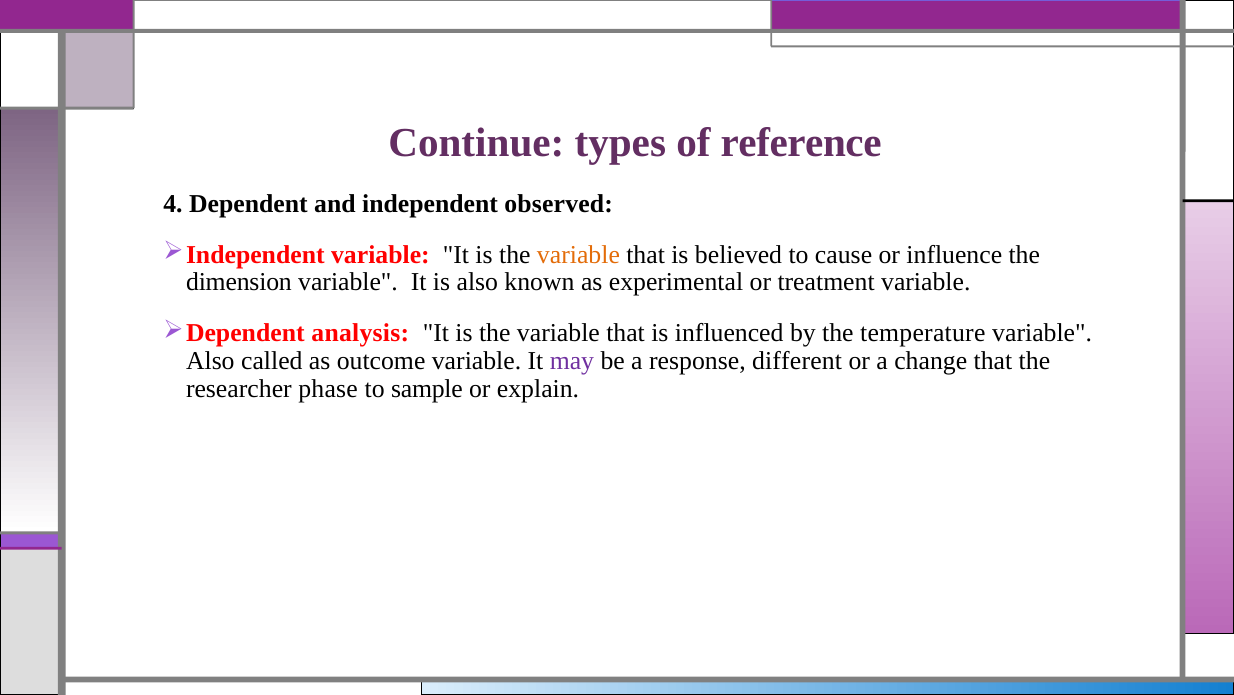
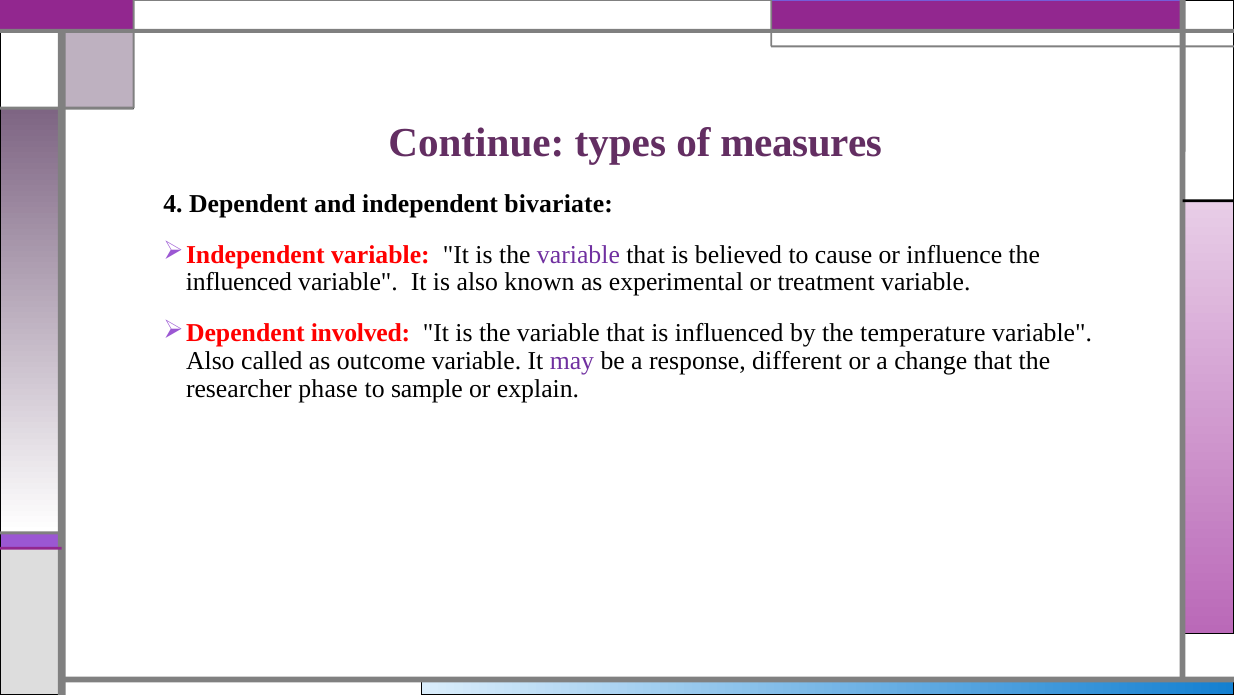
reference: reference -> measures (801, 143)
observed: observed -> bivariate (559, 204)
variable colour: orange -> purple (578, 254)
dimension: dimension -> influenced (239, 282)
analysis: analysis -> involved (361, 333)
